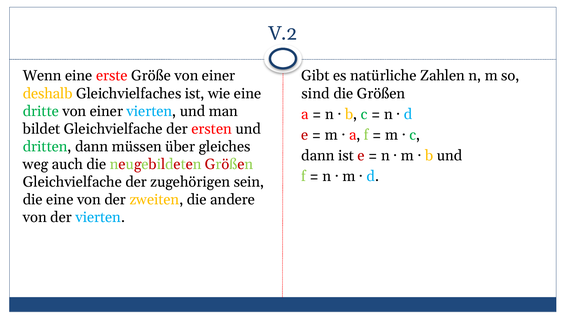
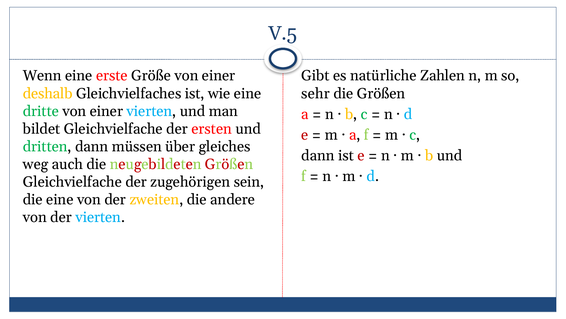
V.2: V.2 -> V.5 (283, 33)
sind: sind -> sehr (316, 93)
